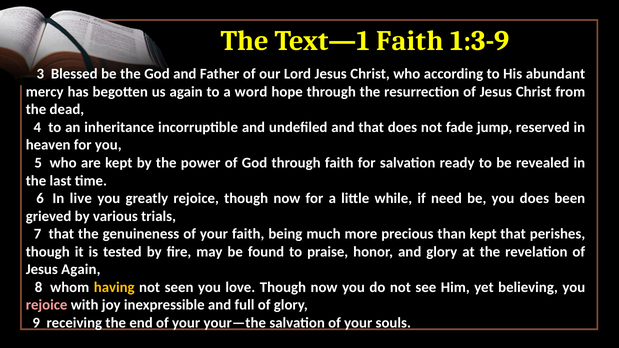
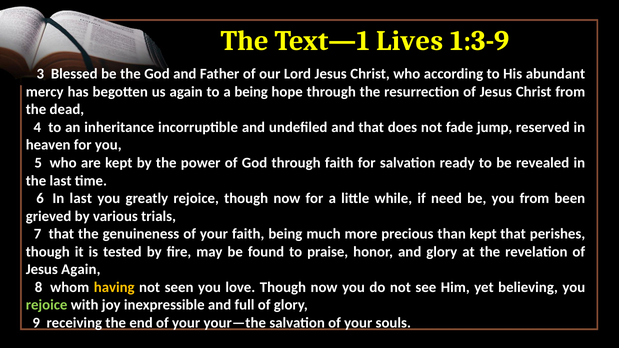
Text—1 Faith: Faith -> Lives (410, 41)
a word: word -> being (251, 92)
In live: live -> last (81, 198)
you does: does -> from (534, 198)
rejoice colour: pink -> light green (47, 305)
